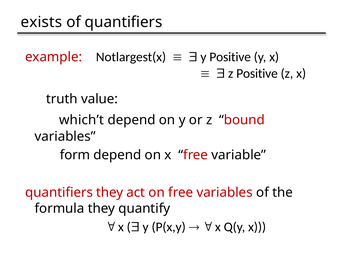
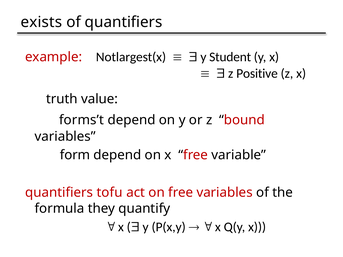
y Positive: Positive -> Student (230, 57)
which’t: which’t -> forms’t (81, 120)
quantifiers they: they -> tofu (110, 193)
